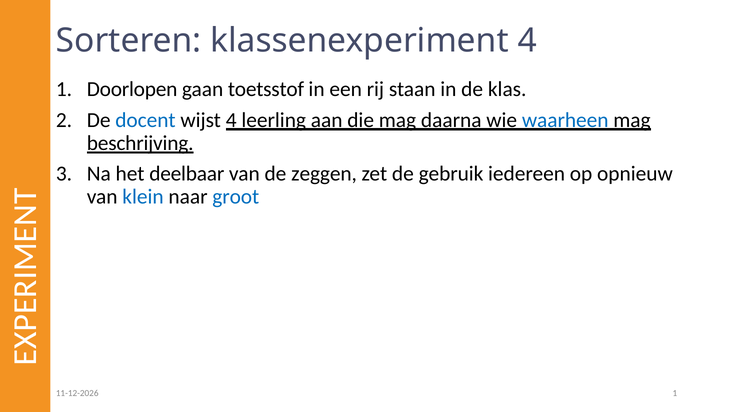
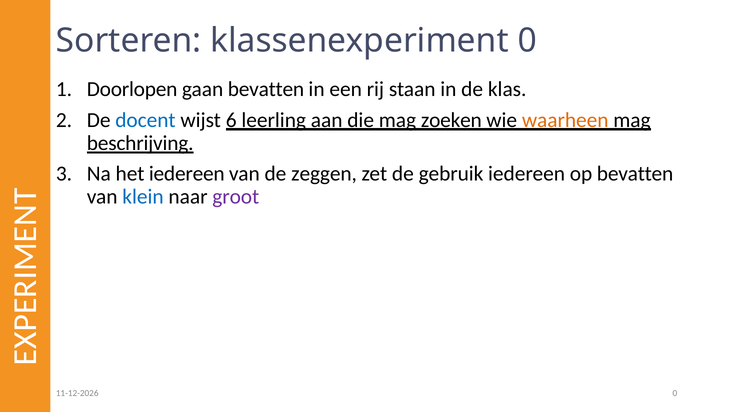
klassenexperiment 4: 4 -> 0 (527, 41)
gaan toetsstof: toetsstof -> bevatten (266, 89)
wijst 4: 4 -> 6 (231, 120)
daarna: daarna -> zoeken (451, 120)
waarheen colour: blue -> orange (565, 120)
het deelbaar: deelbaar -> iedereen (187, 174)
op opnieuw: opnieuw -> bevatten (635, 174)
groot colour: blue -> purple (236, 197)
1: 1 -> 0 (675, 394)
